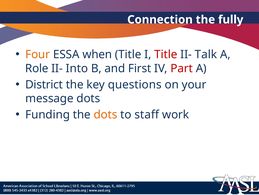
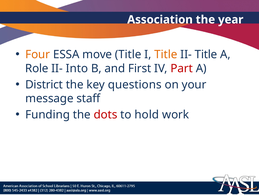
Connection: Connection -> Association (160, 20)
fully: fully -> year (231, 20)
when: when -> move (97, 54)
Title colour: red -> orange (166, 54)
II- Talk: Talk -> Title (206, 54)
message dots: dots -> staff (88, 98)
dots colour: orange -> red (106, 114)
staff: staff -> hold (147, 114)
